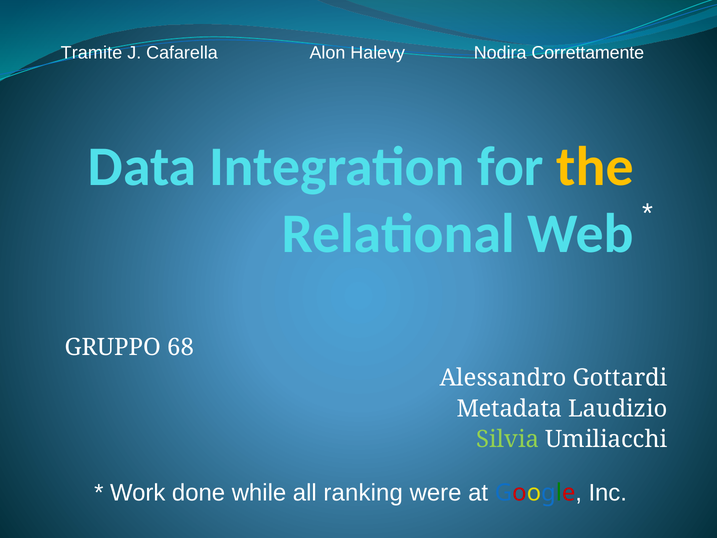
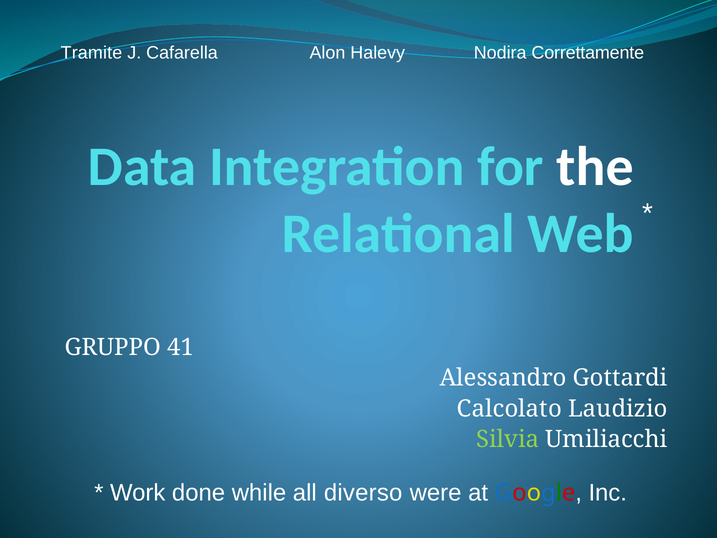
the colour: yellow -> white (595, 167)
68: 68 -> 41 (181, 347)
Metadata: Metadata -> Calcolato (509, 408)
ranking: ranking -> diverso (363, 493)
